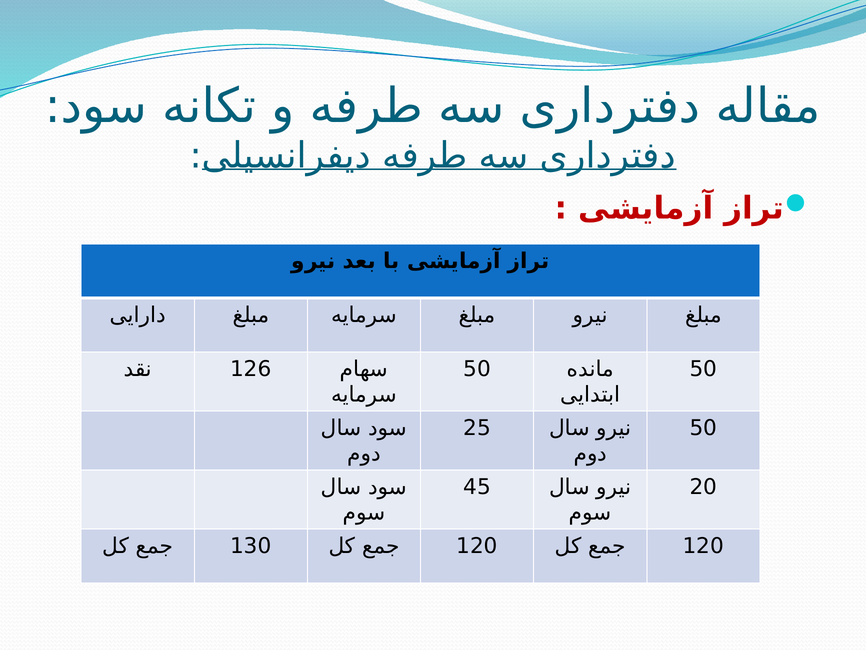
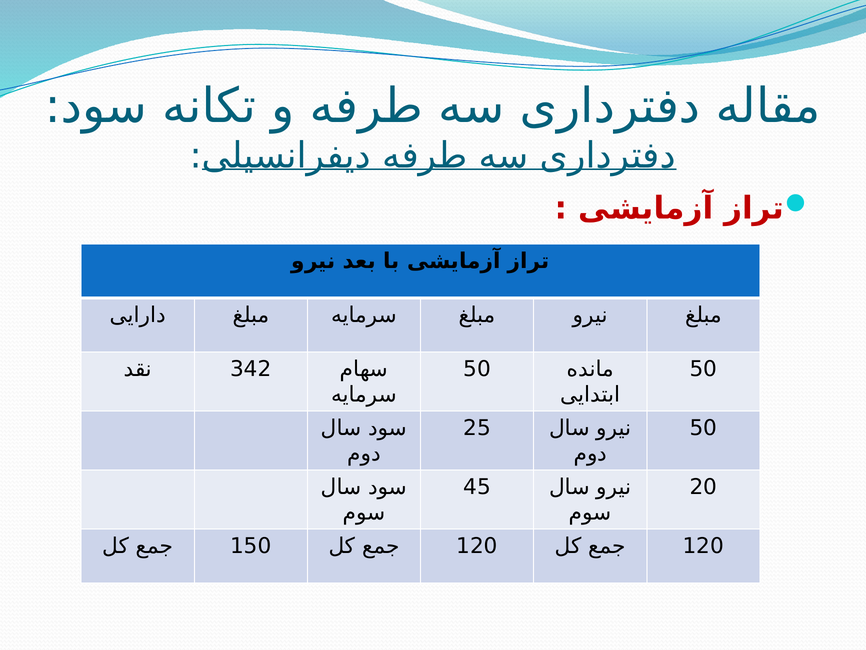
126: 126 -> 342 (251, 369)
130: 130 -> 150 (251, 546)
